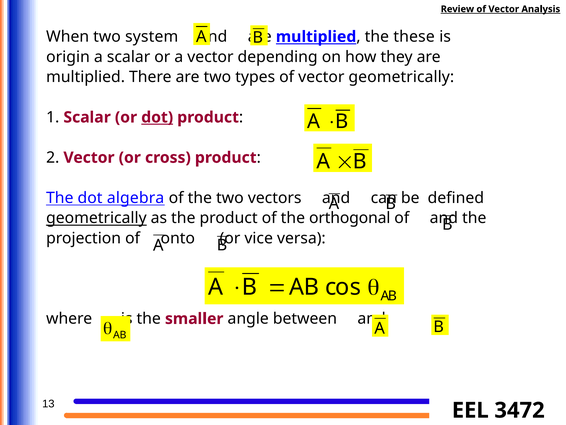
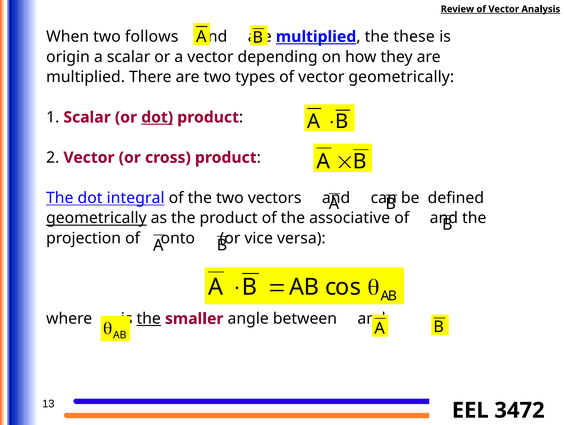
system: system -> follows (152, 37)
algebra: algebra -> integral (136, 198)
orthogonal: orthogonal -> associative (350, 218)
the underline: none -> present (149, 318)
